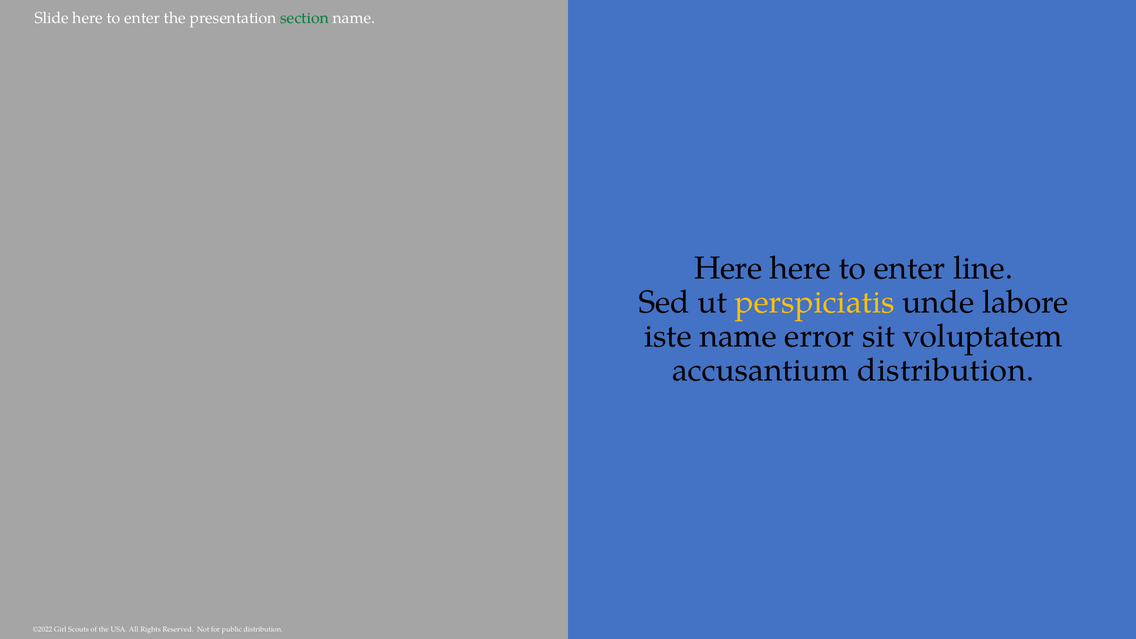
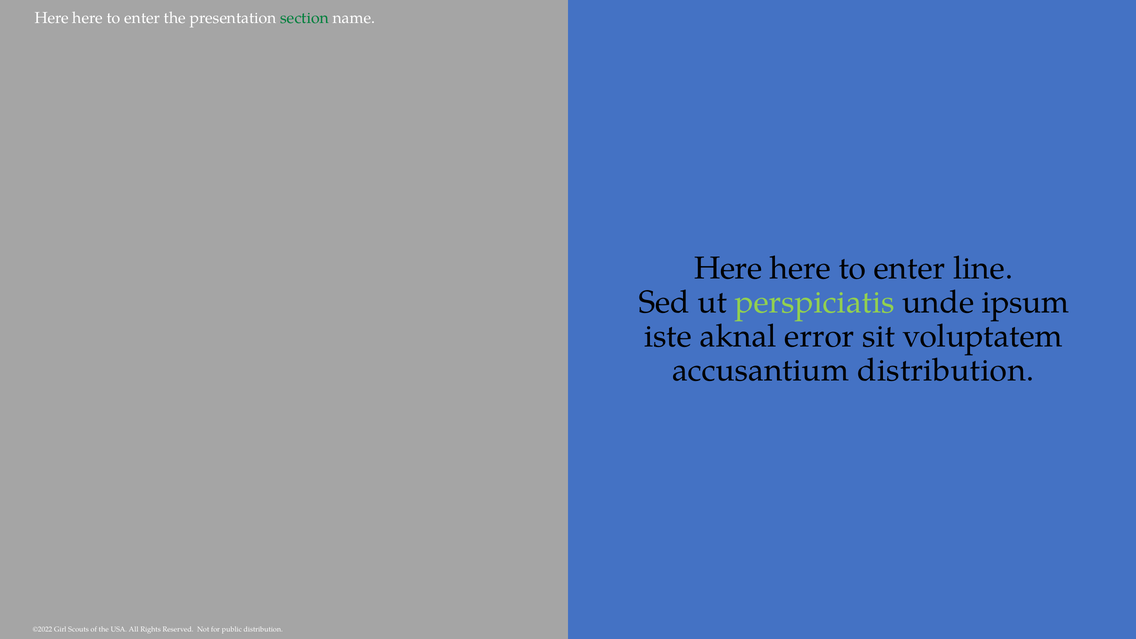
Slide: Slide -> Here (52, 18)
perspiciatis colour: yellow -> light green (815, 302)
labore: labore -> ipsum (1025, 302)
iste name: name -> aknal (738, 336)
